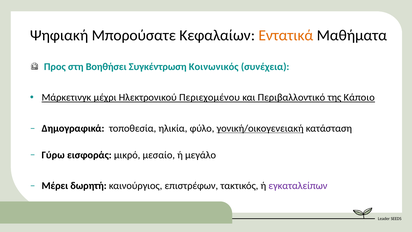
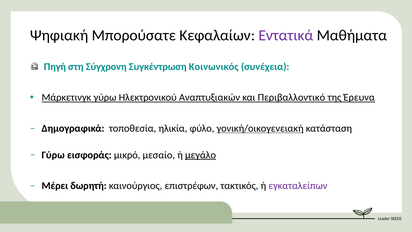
Εντατικά colour: orange -> purple (286, 36)
Προς: Προς -> Πηγή (55, 67)
Βοηθήσει: Βοηθήσει -> Σύγχρονη (106, 67)
Μάρκετινγκ μέχρι: μέχρι -> γύρω (105, 97)
Περιεχομένου: Περιεχομένου -> Αναπτυξιακών (210, 97)
Κάποιο: Κάποιο -> Έρευνα (359, 97)
μεγάλο underline: none -> present (201, 155)
